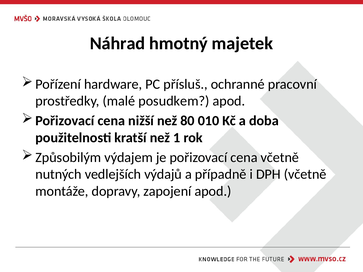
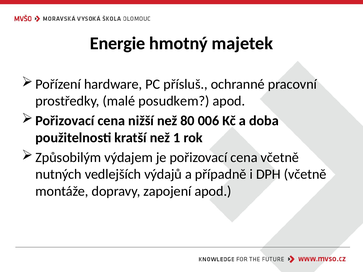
Náhrad: Náhrad -> Energie (118, 44)
010: 010 -> 006 (209, 121)
